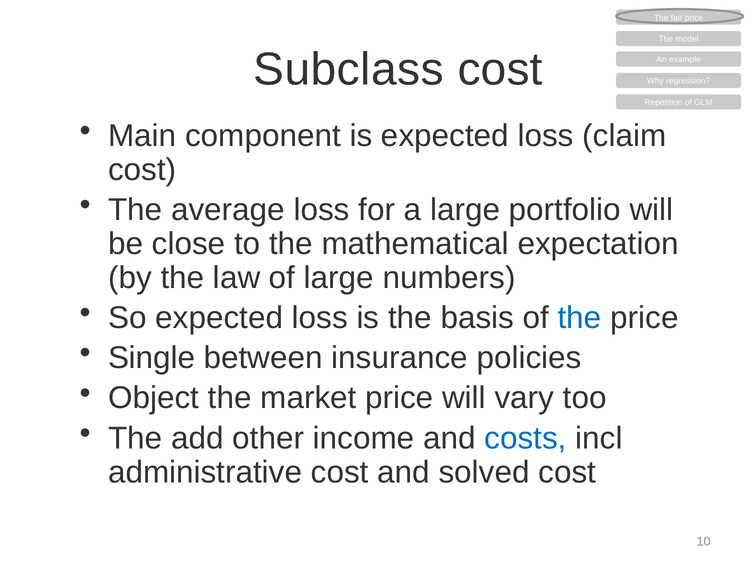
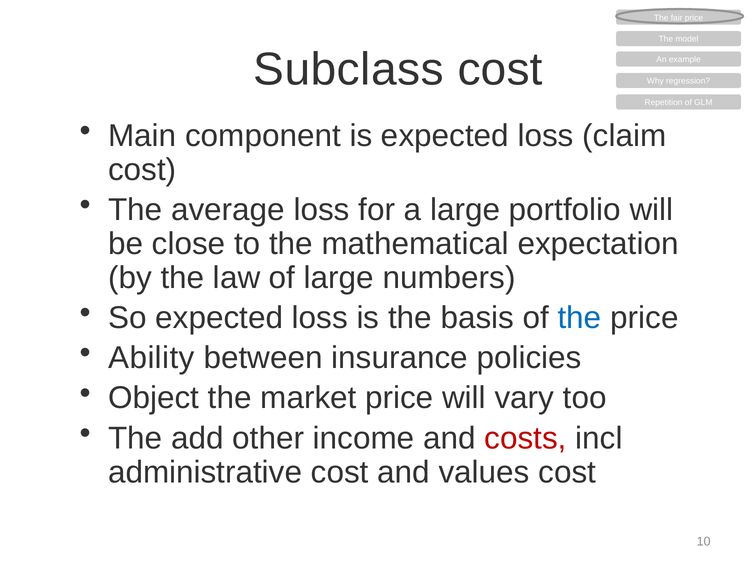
Single: Single -> Ability (151, 358)
costs colour: blue -> red (525, 438)
solved: solved -> values (484, 472)
